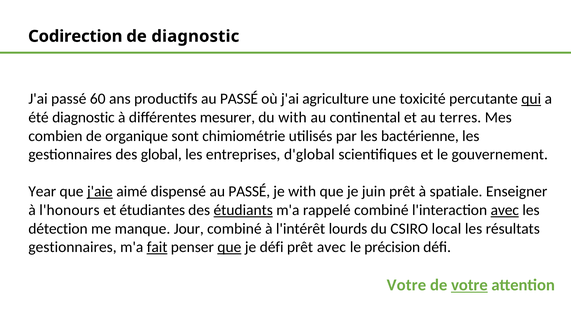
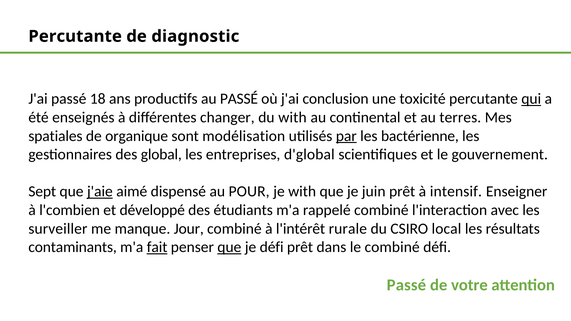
Codirection: Codirection -> Percutante (75, 36)
60: 60 -> 18 (98, 99)
agriculture: agriculture -> conclusion (336, 99)
été diagnostic: diagnostic -> enseignés (83, 117)
mesurer: mesurer -> changer (227, 117)
combien: combien -> spatiales (55, 136)
chimiométrie: chimiométrie -> modélisation (244, 136)
par underline: none -> present (346, 136)
Year: Year -> Sept (42, 192)
PASSÉ: PASSÉ -> POUR (249, 192)
spatiale: spatiale -> intensif (456, 192)
l'honours: l'honours -> l'combien (70, 210)
étudiantes: étudiantes -> développé (152, 210)
étudiants underline: present -> none (243, 210)
avec underline: present -> none (505, 210)
détection: détection -> surveiller (58, 229)
lourds: lourds -> rurale (348, 229)
gestionnaires: gestionnaires -> contaminants (73, 247)
prêt avec: avec -> dans (331, 247)
le précision: précision -> combiné (392, 247)
Votre: Votre -> Passé (406, 285)
votre underline: present -> none (469, 285)
